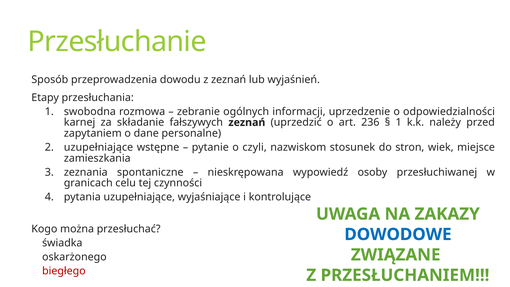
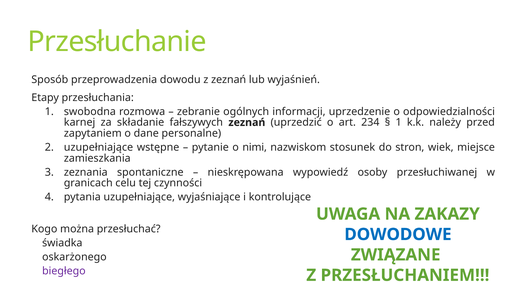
236: 236 -> 234 (370, 122)
czyli: czyli -> nimi (255, 147)
biegłego colour: red -> purple (64, 271)
